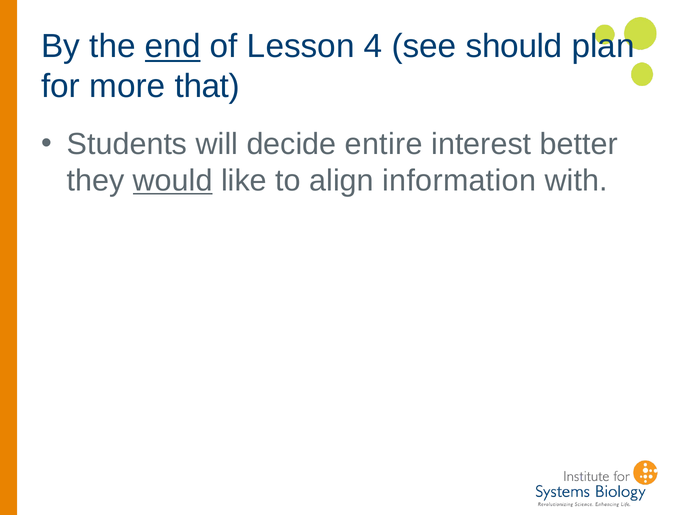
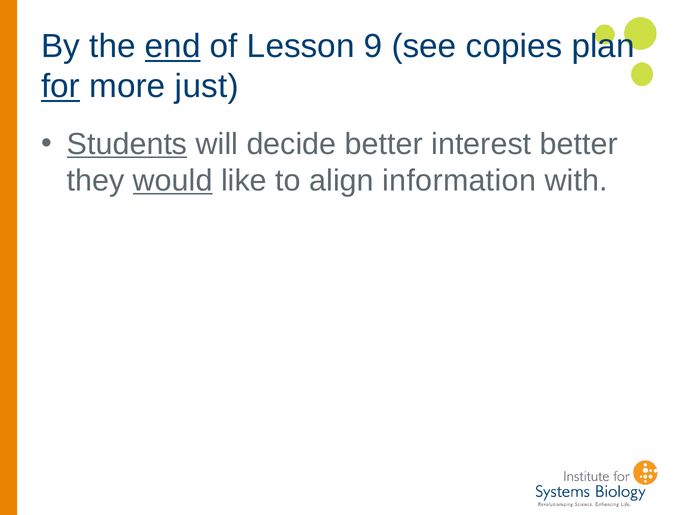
4: 4 -> 9 (373, 46)
should: should -> copies (514, 46)
for underline: none -> present (61, 86)
that: that -> just (207, 86)
Students underline: none -> present (127, 144)
decide entire: entire -> better (384, 144)
